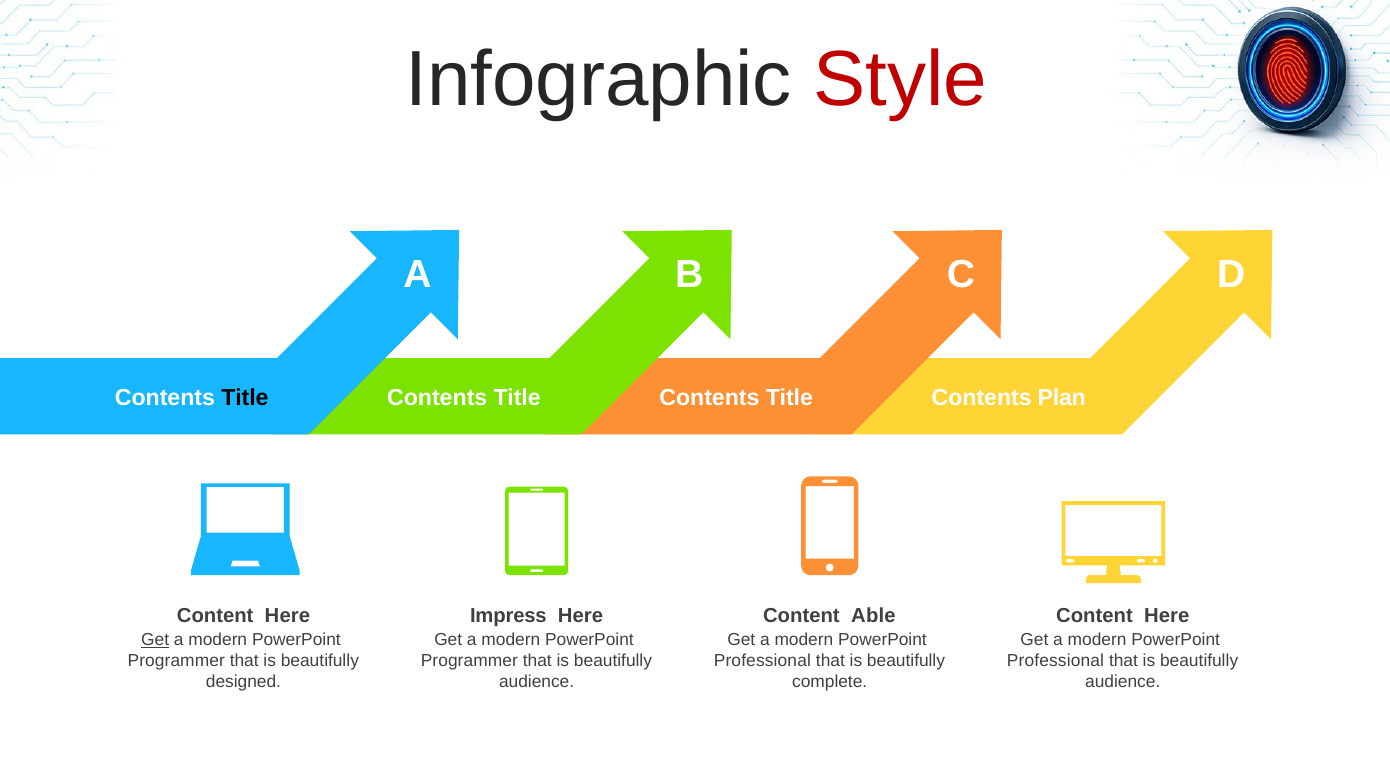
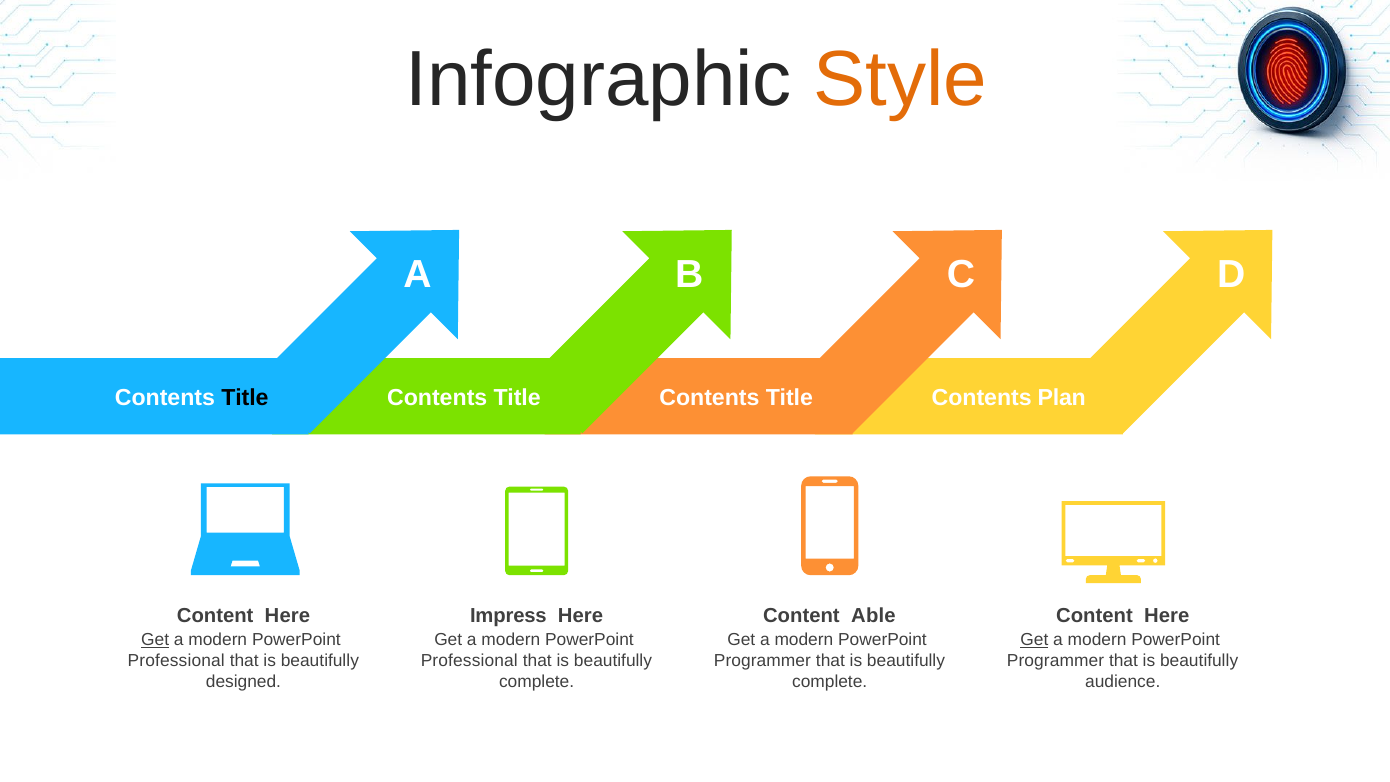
Style colour: red -> orange (900, 80)
Get underline: none -> present (1034, 640)
Programmer: Programmer -> Professional (176, 661)
Programmer: Programmer -> Professional (469, 661)
Professional: Professional -> Programmer (762, 661)
Professional: Professional -> Programmer (1056, 661)
audience: audience -> complete (537, 682)
